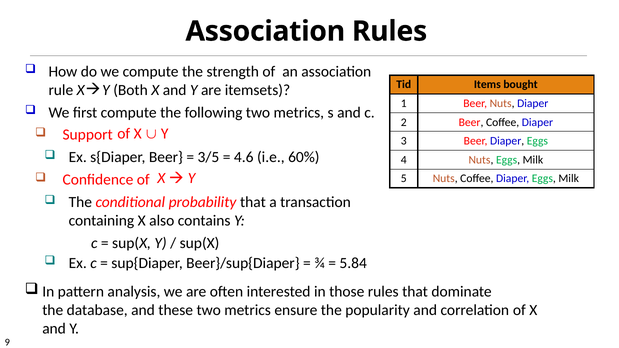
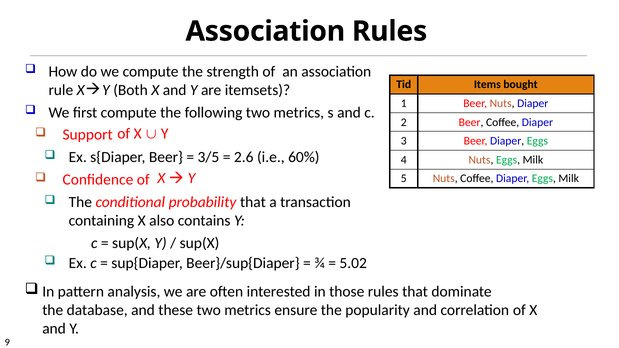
4.6: 4.6 -> 2.6 (244, 157)
5.84: 5.84 -> 5.02 (353, 263)
